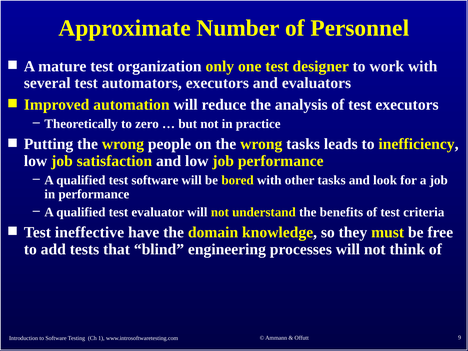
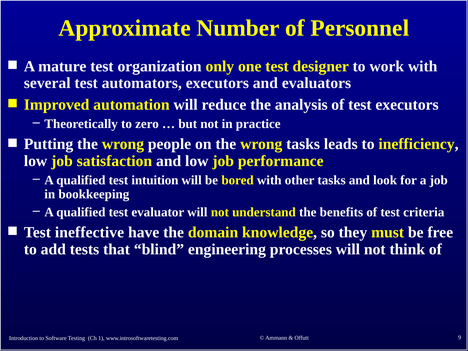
test software: software -> intuition (155, 180)
in performance: performance -> bookkeeping (94, 194)
